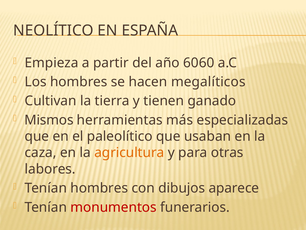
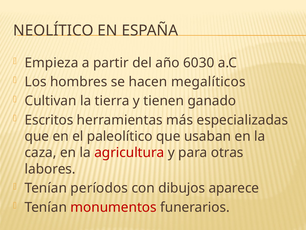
6060: 6060 -> 6030 (199, 63)
Mismos: Mismos -> Escritos (49, 120)
agricultura colour: orange -> red (129, 152)
Tenían hombres: hombres -> períodos (99, 188)
